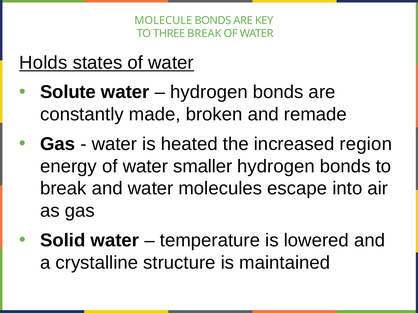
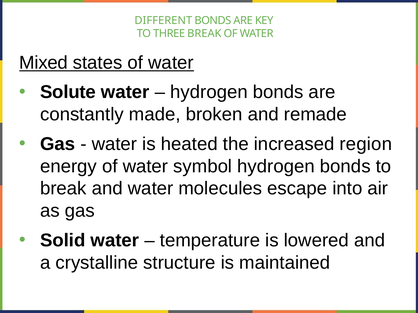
MOLECULE: MOLECULE -> DIFFERENT (163, 20)
Holds: Holds -> Mixed (44, 63)
smaller: smaller -> symbol (203, 166)
